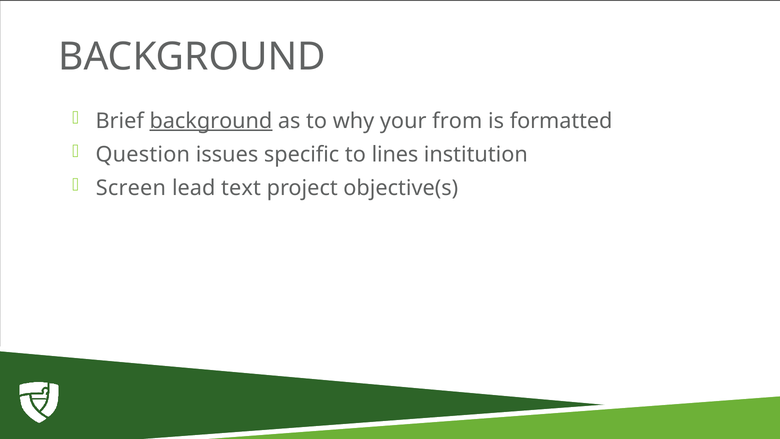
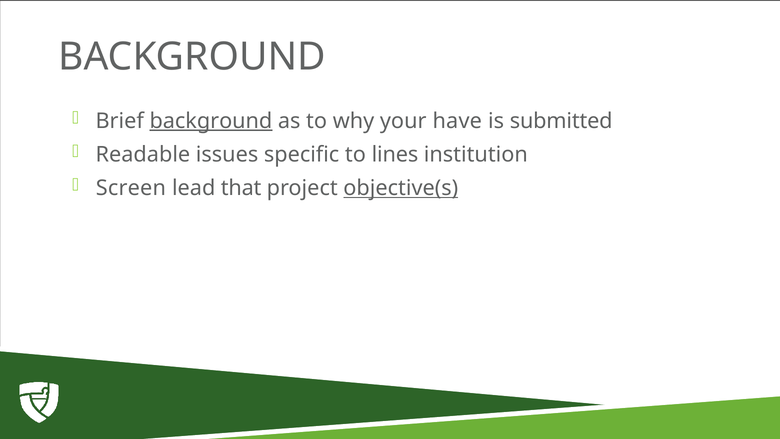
from: from -> have (457, 121)
formatted: formatted -> submitted (561, 121)
Question: Question -> Readable (143, 154)
text: text -> that (241, 188)
objective(s underline: none -> present (401, 188)
